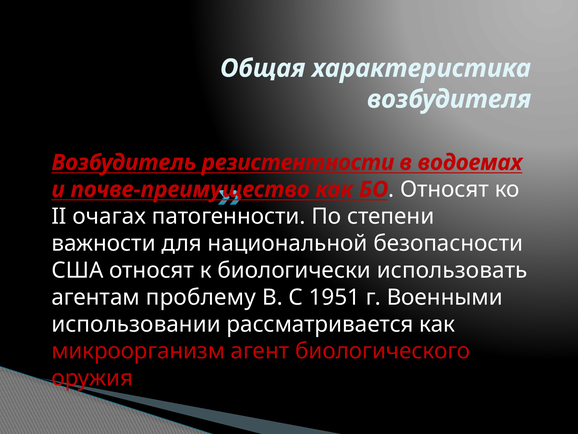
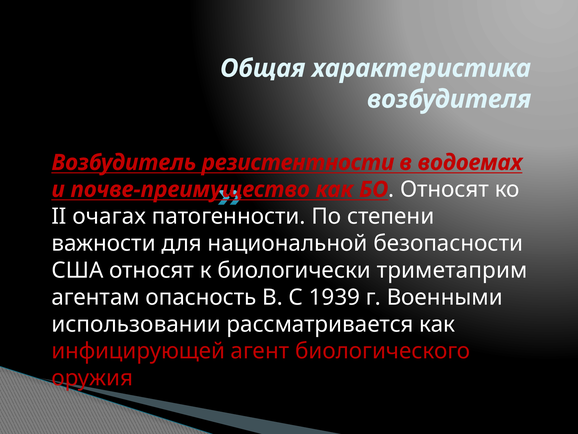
использовать: использовать -> триметаприм (452, 270)
проблему: проблему -> опасность (201, 297)
1951: 1951 -> 1939 (334, 297)
микроорганизм: микроорганизм -> инфицирующей (138, 351)
